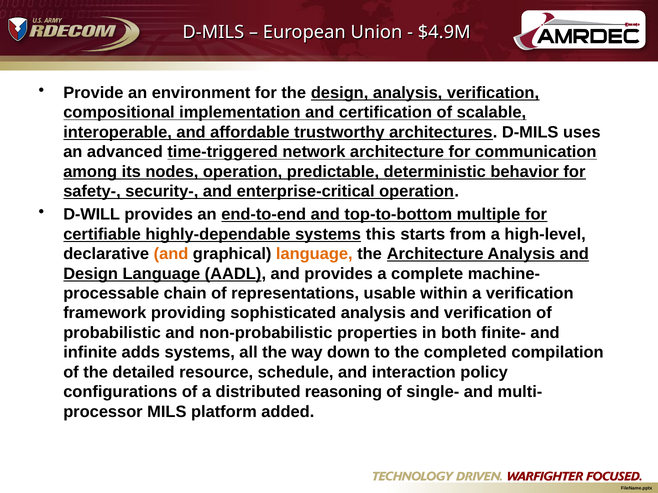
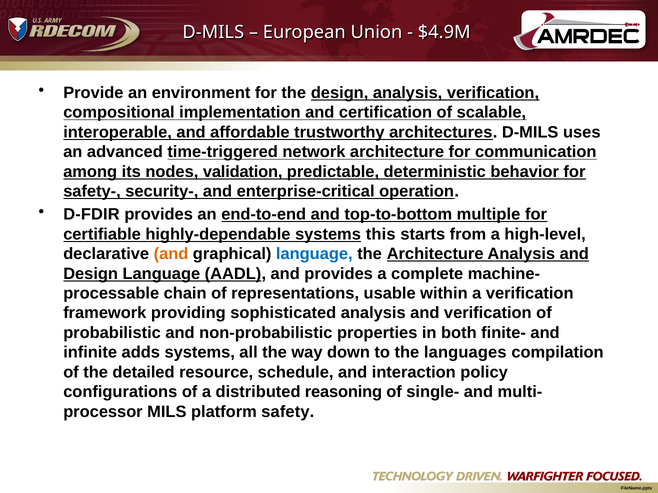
nodes operation: operation -> validation (243, 172)
D-WILL: D-WILL -> D-FDIR (91, 215)
language colour: orange -> blue (314, 254)
completed: completed -> languages (465, 353)
added: added -> safety (288, 412)
